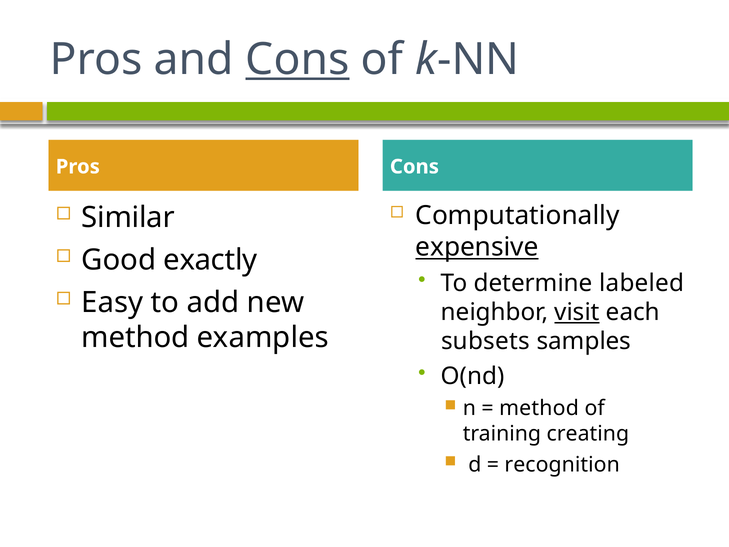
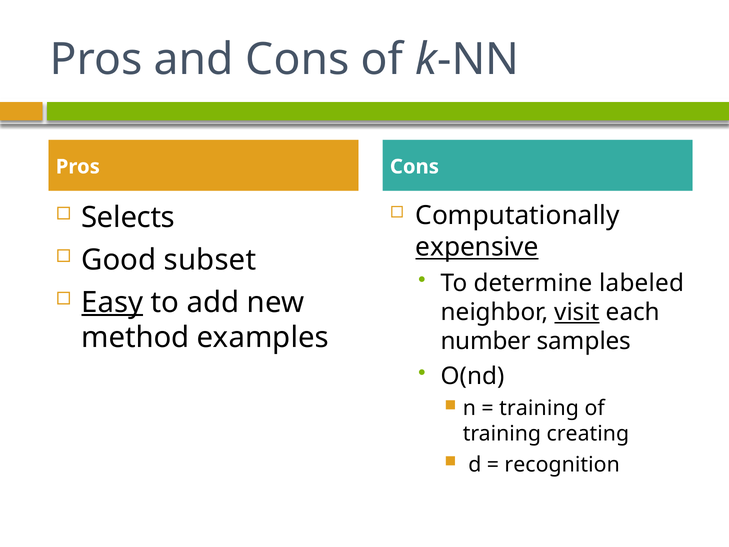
Cons underline: present -> none (297, 60)
Similar: Similar -> Selects (128, 218)
exactly: exactly -> subset (210, 260)
Easy underline: none -> present (112, 302)
subsets: subsets -> number (486, 341)
method: method -> training (539, 408)
